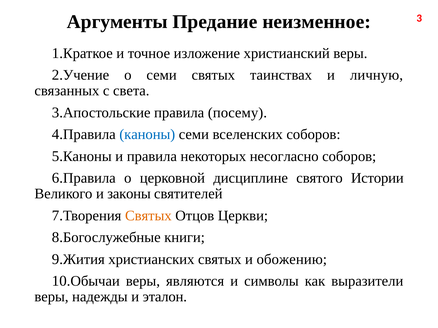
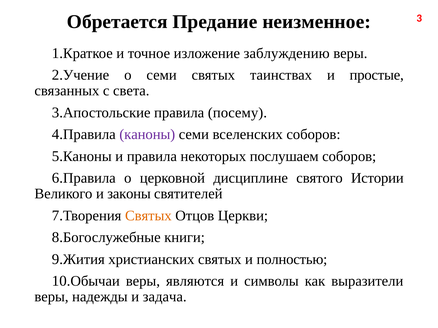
Аргументы: Аргументы -> Обретается (117, 22)
христианский: христианский -> заблуждению (287, 53)
личную: личную -> простые (377, 75)
каноны colour: blue -> purple (147, 135)
несогласно: несогласно -> послушаем (284, 156)
обожению: обожению -> полностью (292, 260)
эталон: эталон -> задача (165, 297)
